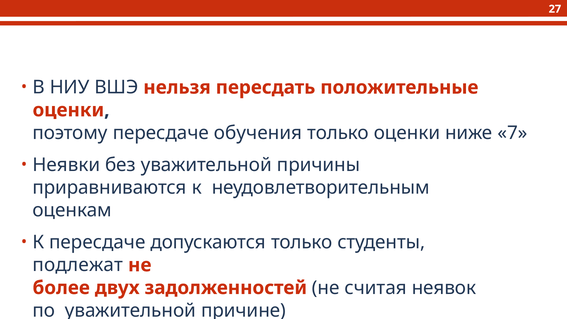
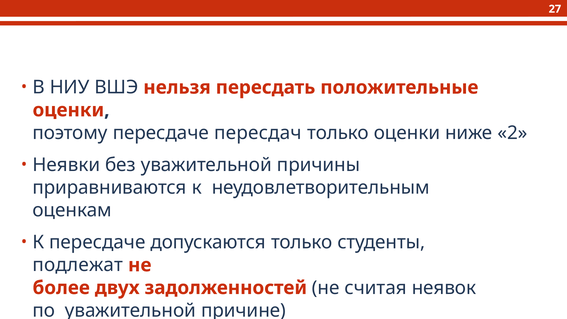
обучения: обучения -> пересдач (258, 133)
7: 7 -> 2 (512, 133)
